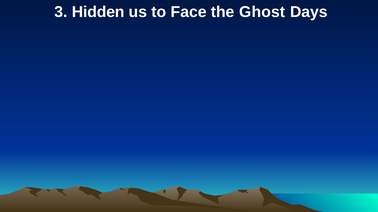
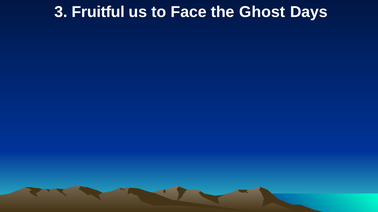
Hidden: Hidden -> Fruitful (98, 12)
